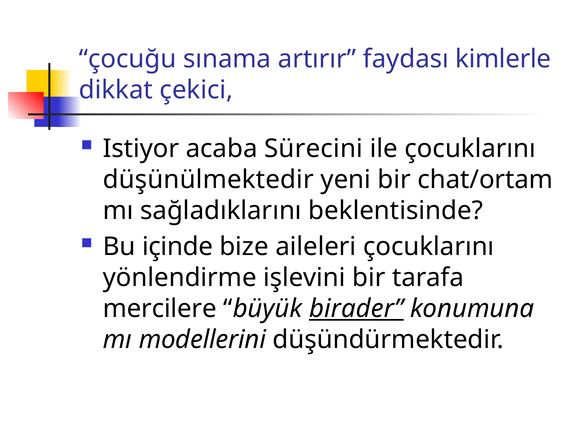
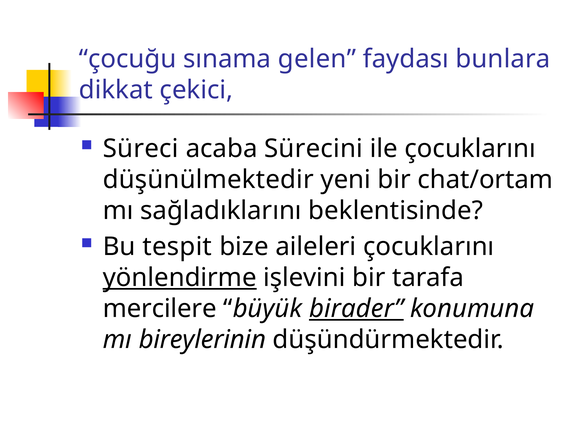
artırır: artırır -> gelen (317, 59)
kimlerle: kimlerle -> bunlara (503, 59)
Istiyor: Istiyor -> Süreci (141, 148)
içinde: içinde -> tespit (177, 247)
yönlendirme underline: none -> present (180, 278)
modellerini: modellerini -> bireylerinin (202, 340)
